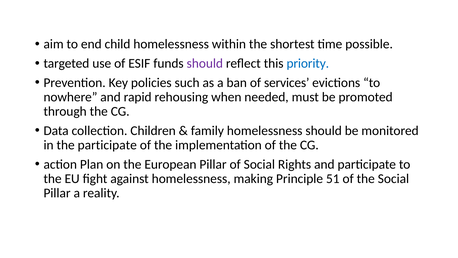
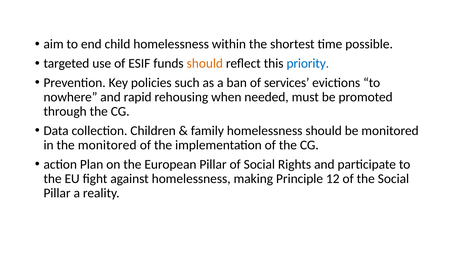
should colour: purple -> orange (205, 63)
the participate: participate -> monitored (107, 145)
51: 51 -> 12 (333, 178)
